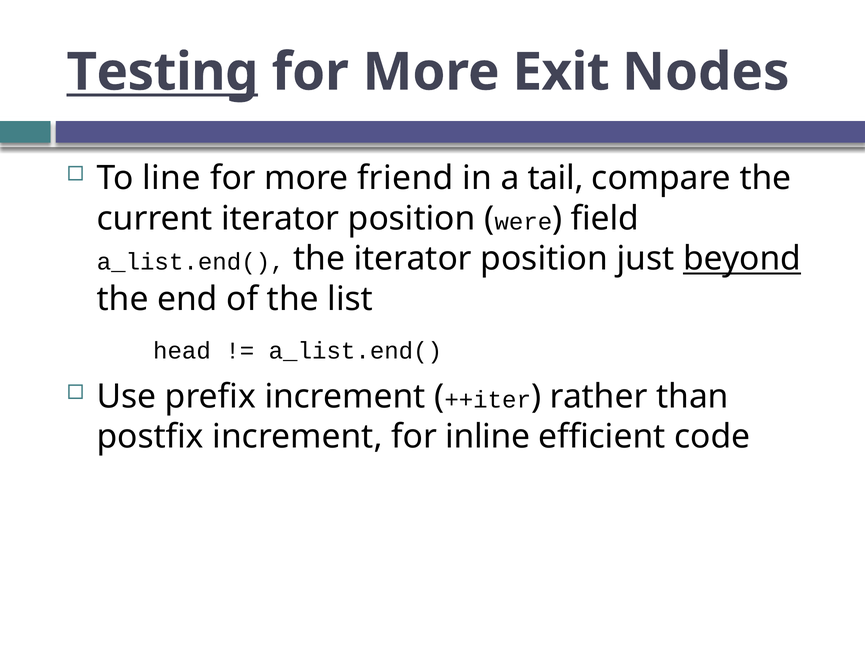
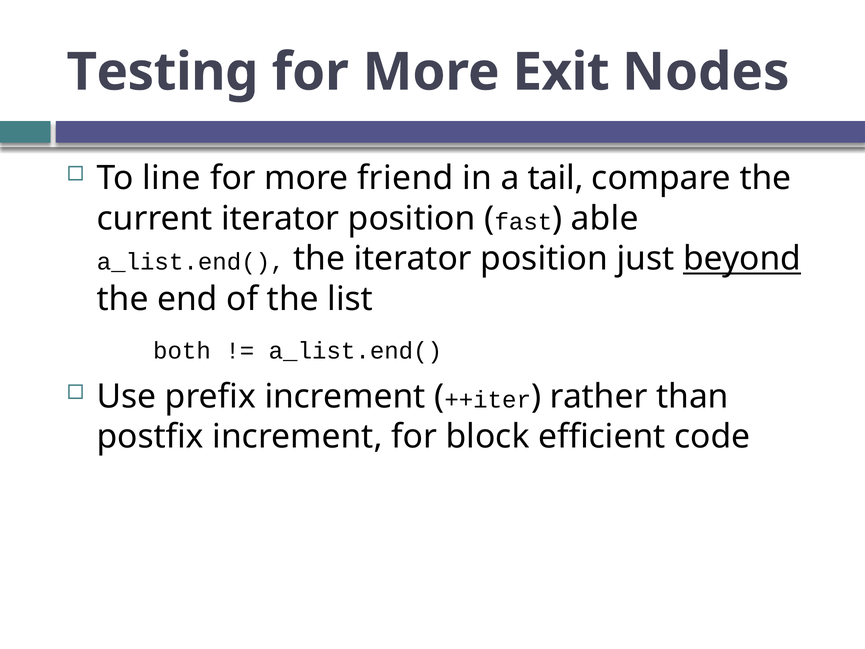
Testing underline: present -> none (163, 72)
were: were -> fast (523, 222)
field: field -> able (605, 218)
head: head -> both (182, 351)
inline: inline -> block (488, 437)
